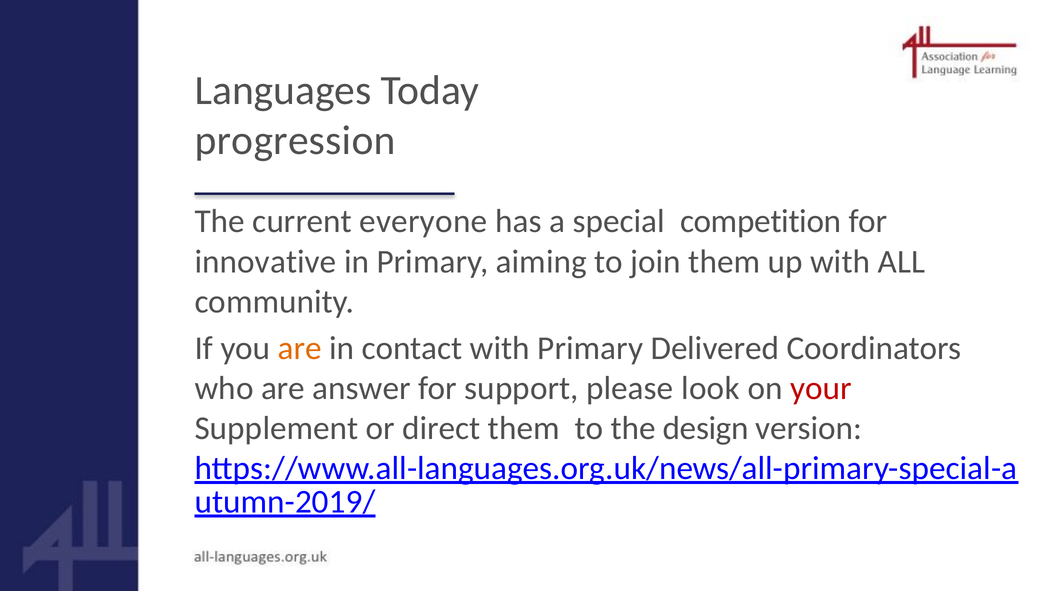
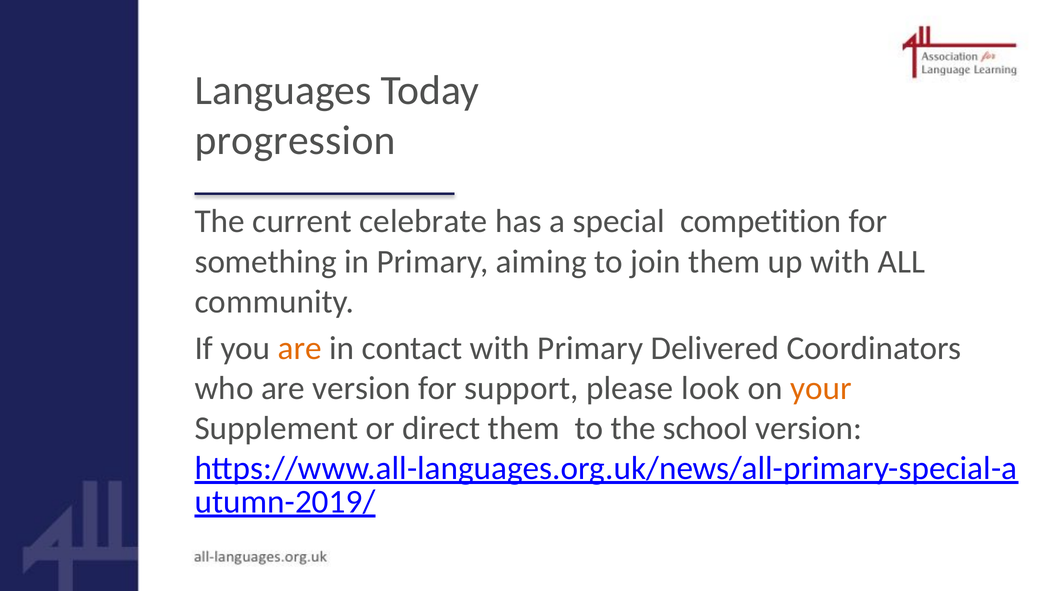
everyone: everyone -> celebrate (423, 221)
innovative: innovative -> something (266, 261)
are answer: answer -> version (361, 388)
your colour: red -> orange (821, 388)
design: design -> school (706, 428)
